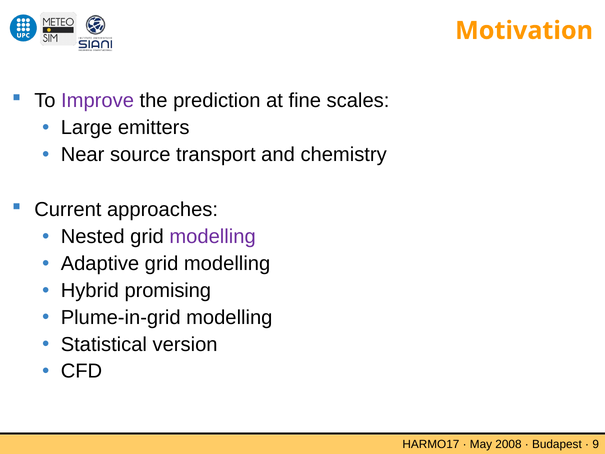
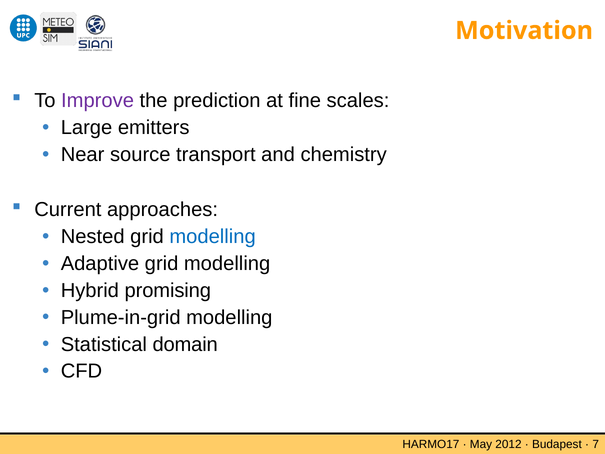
modelling colour: purple -> blue (213, 237)
version: version -> domain (185, 344)
2008: 2008 -> 2012 (508, 444)
9: 9 -> 7 (596, 444)
